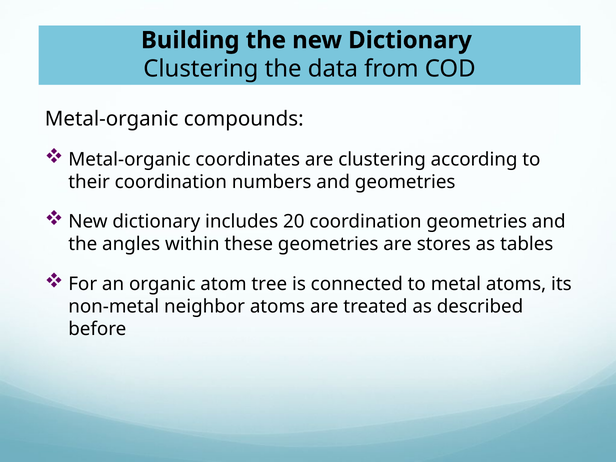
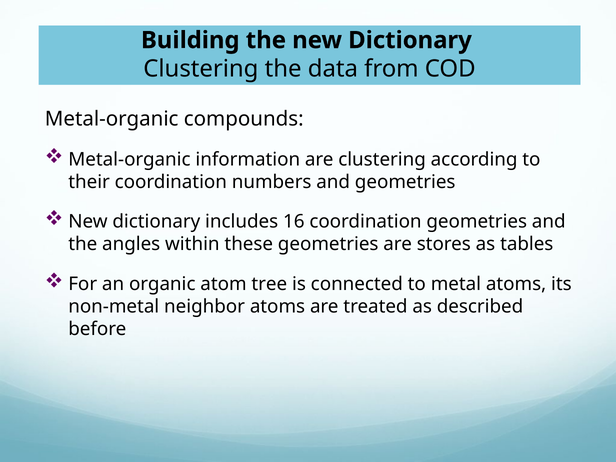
coordinates: coordinates -> information (248, 159)
20: 20 -> 16 (294, 222)
